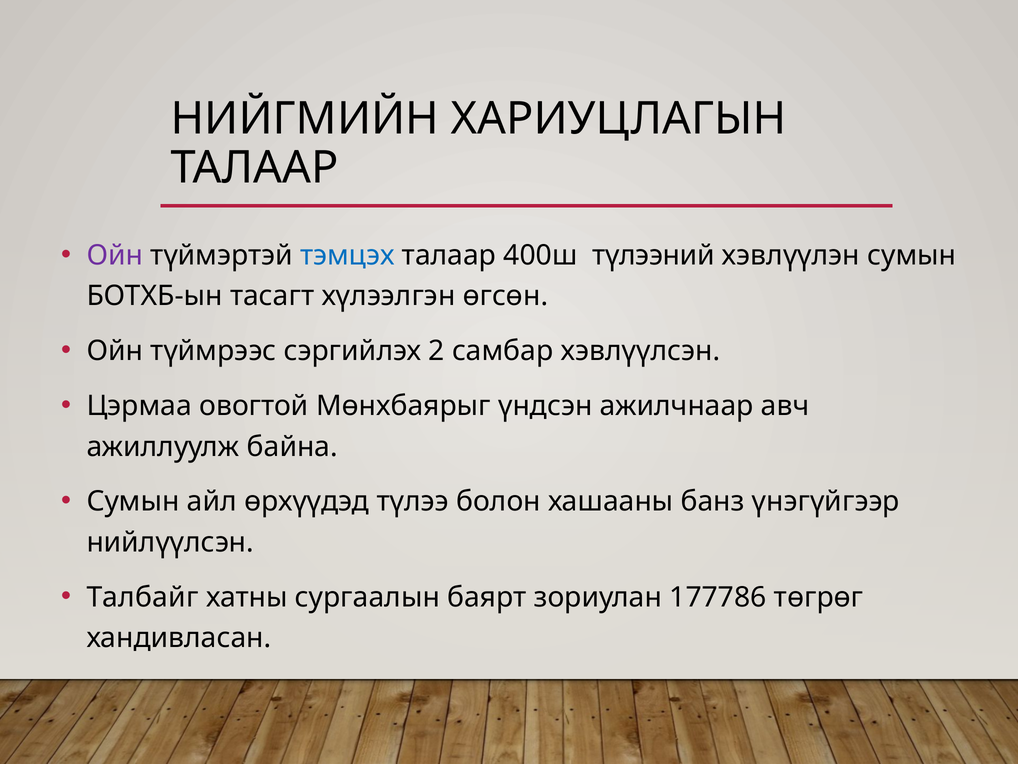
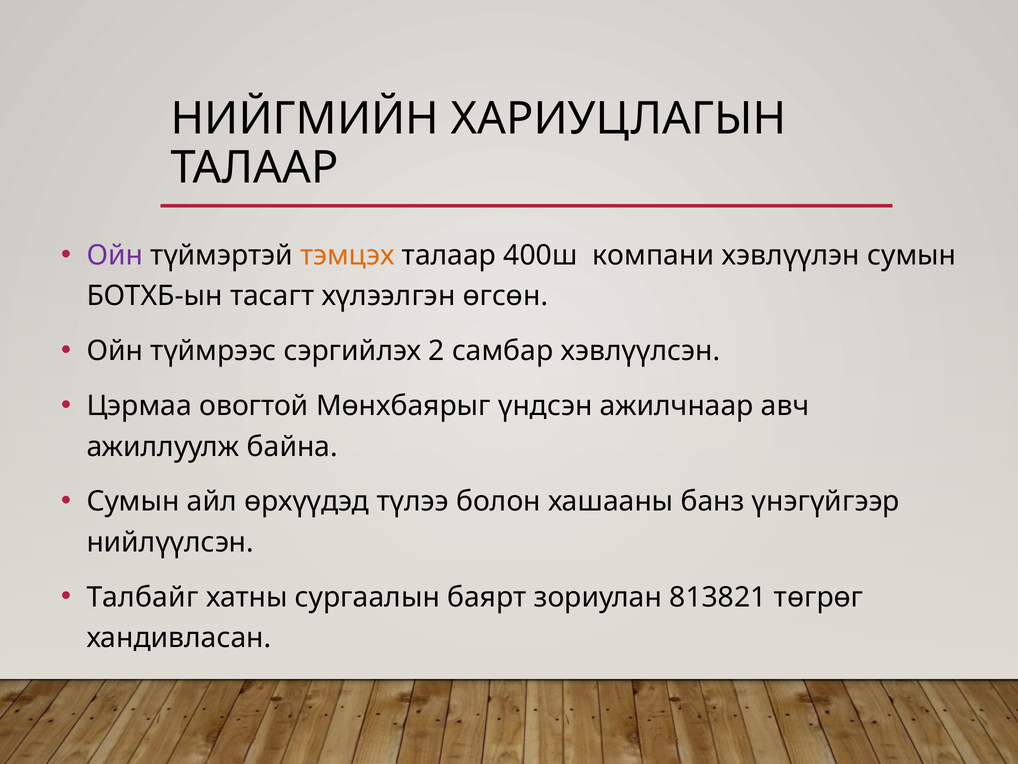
тэмцэх colour: blue -> orange (347, 255)
түлээний: түлээний -> компани (653, 255)
177786: 177786 -> 813821 (718, 597)
